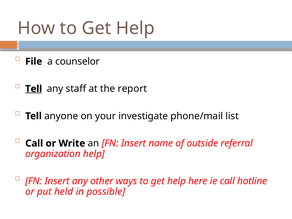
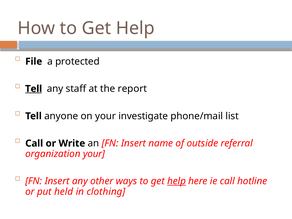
counselor: counselor -> protected (77, 61)
organization help: help -> your (94, 154)
help underline: none -> present (177, 181)
possible: possible -> clothing (106, 192)
